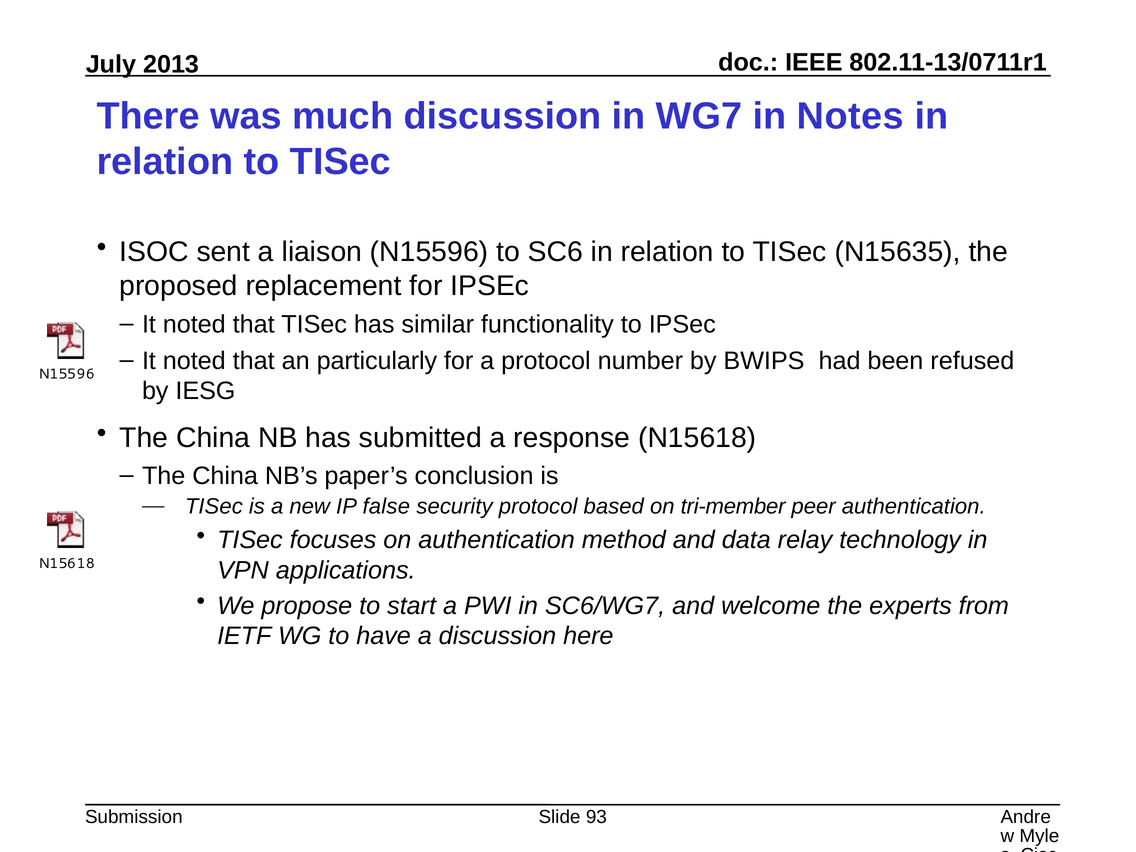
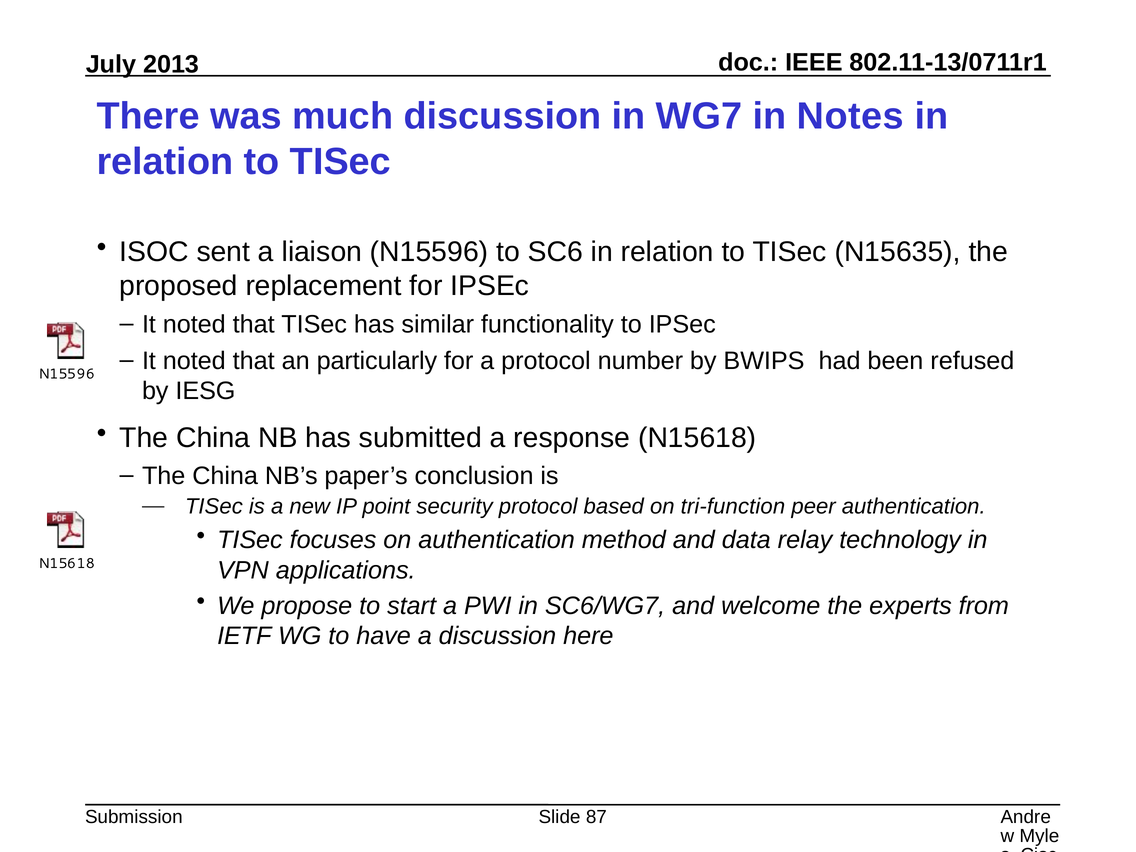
false: false -> point (386, 506)
tri-member: tri-member -> tri-function (733, 506)
93: 93 -> 87 (596, 817)
